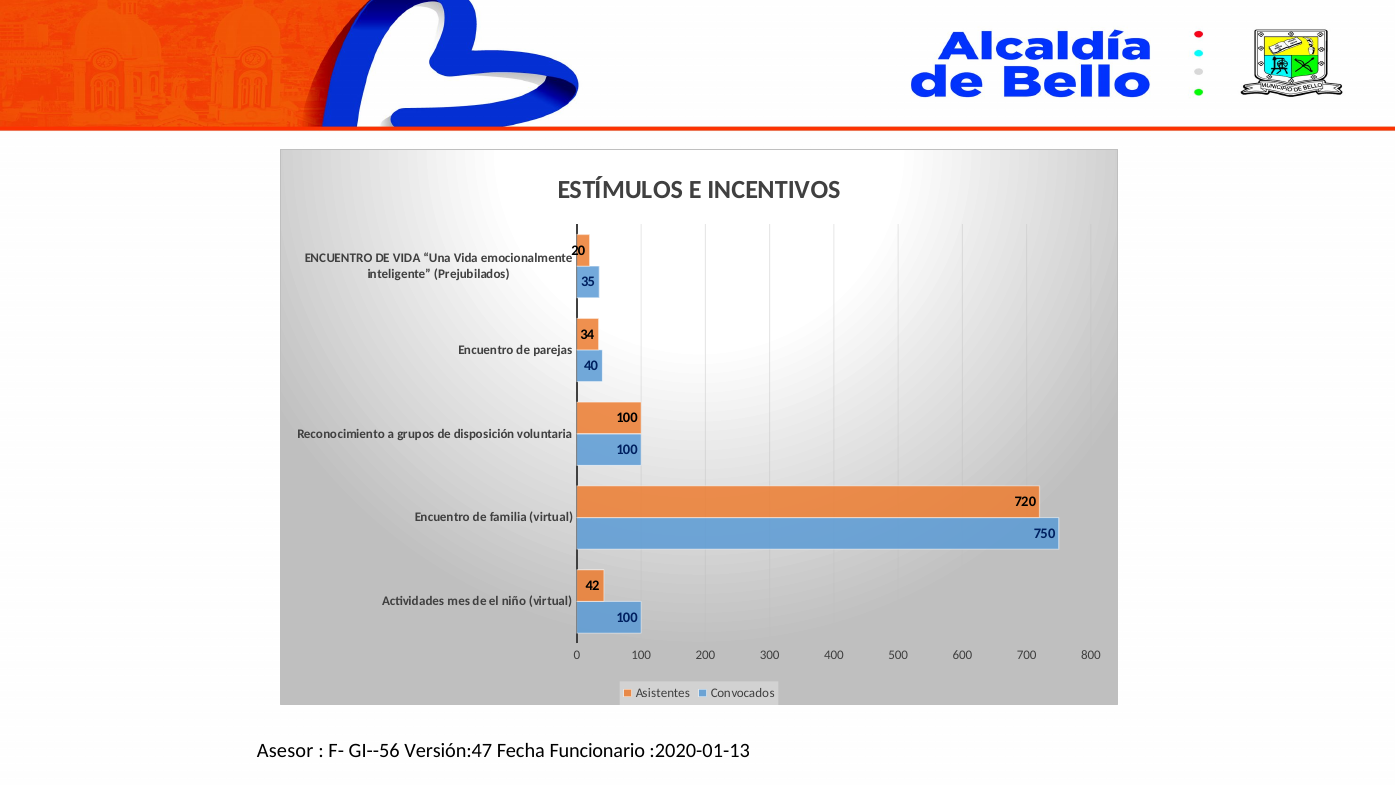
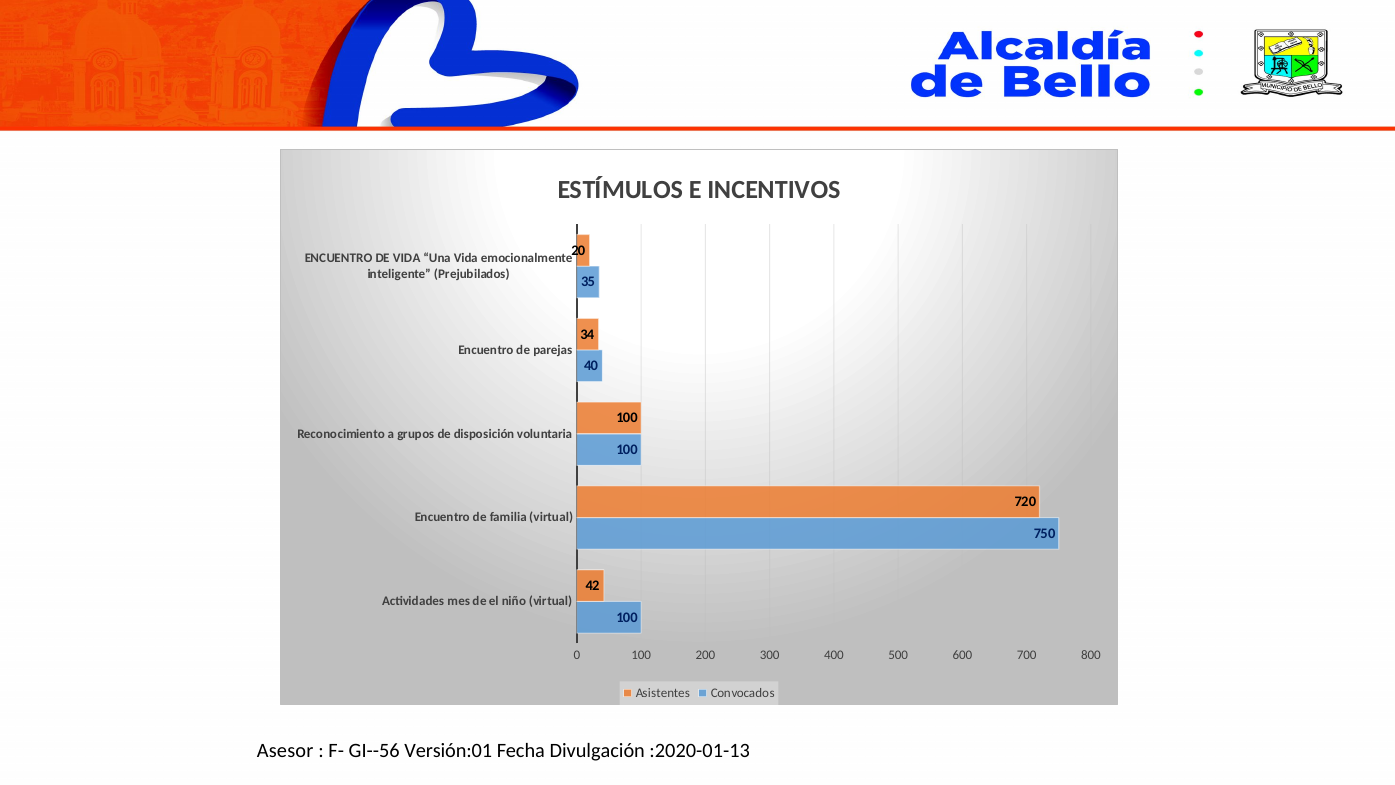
Versión:47: Versión:47 -> Versión:01 (448, 751)
Funcionario: Funcionario -> Divulgación (597, 751)
